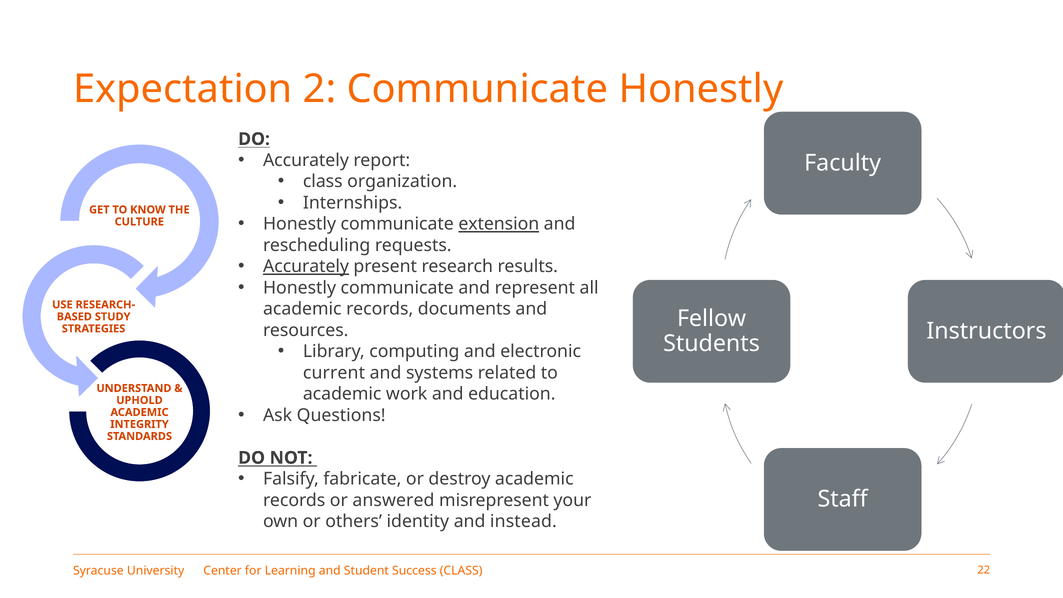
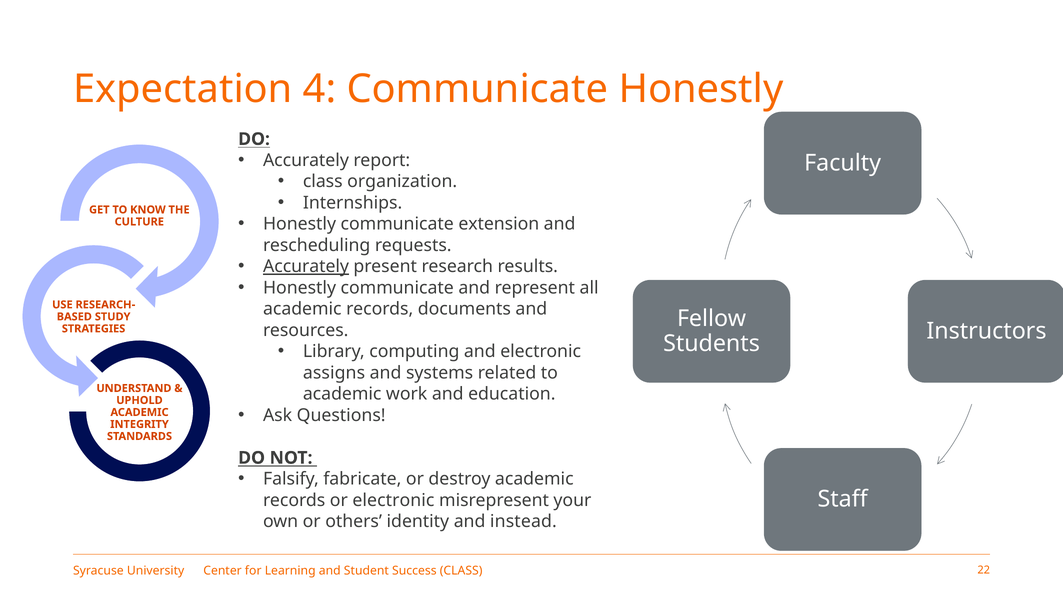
2: 2 -> 4 (320, 89)
extension underline: present -> none (499, 224)
current: current -> assigns (334, 373)
or answered: answered -> electronic (393, 500)
